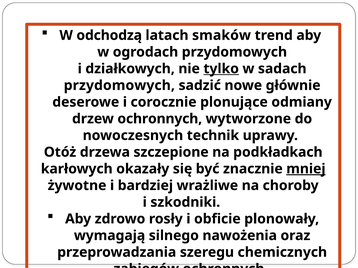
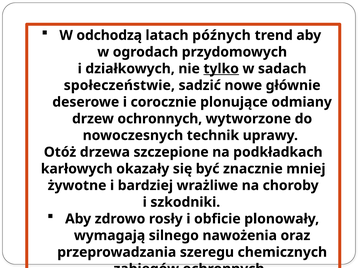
smaków: smaków -> późnych (221, 35)
przydomowych: przydomowych -> społeczeństwie (119, 86)
mniej underline: present -> none (306, 169)
